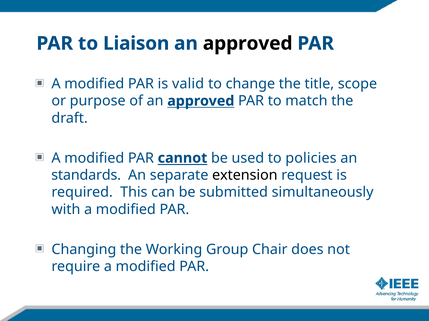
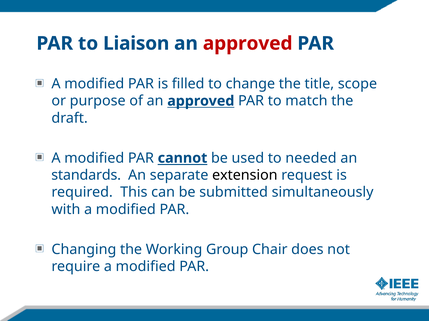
approved colour: black -> red (248, 44)
valid: valid -> filled (188, 84)
policies: policies -> needed (311, 158)
